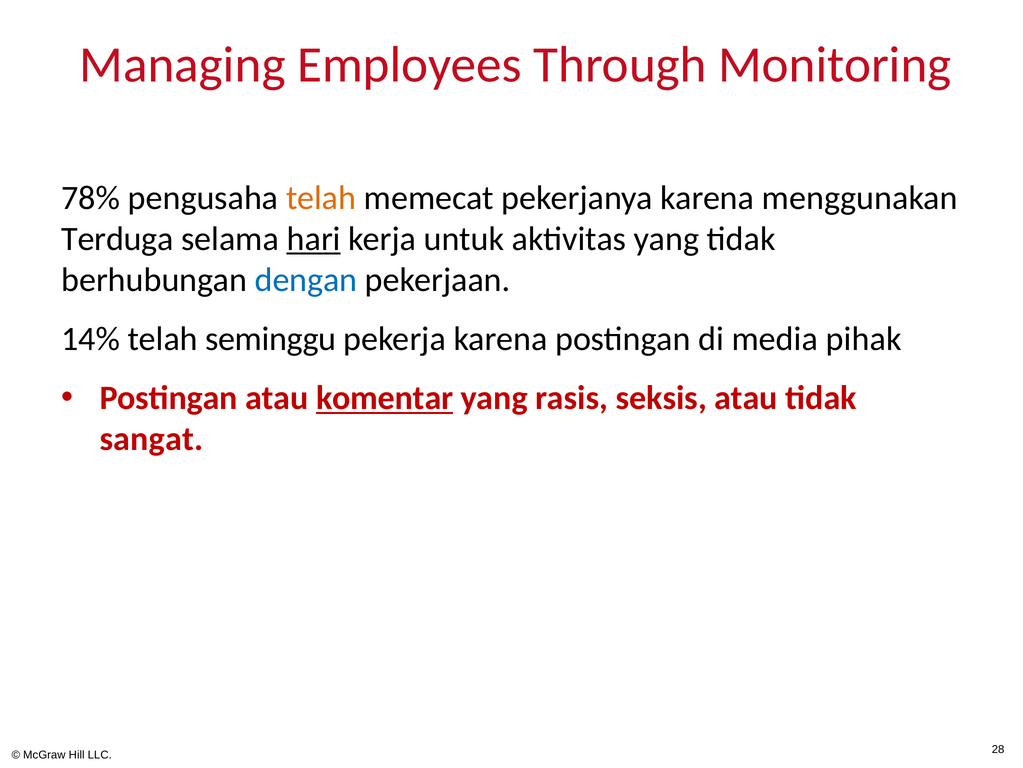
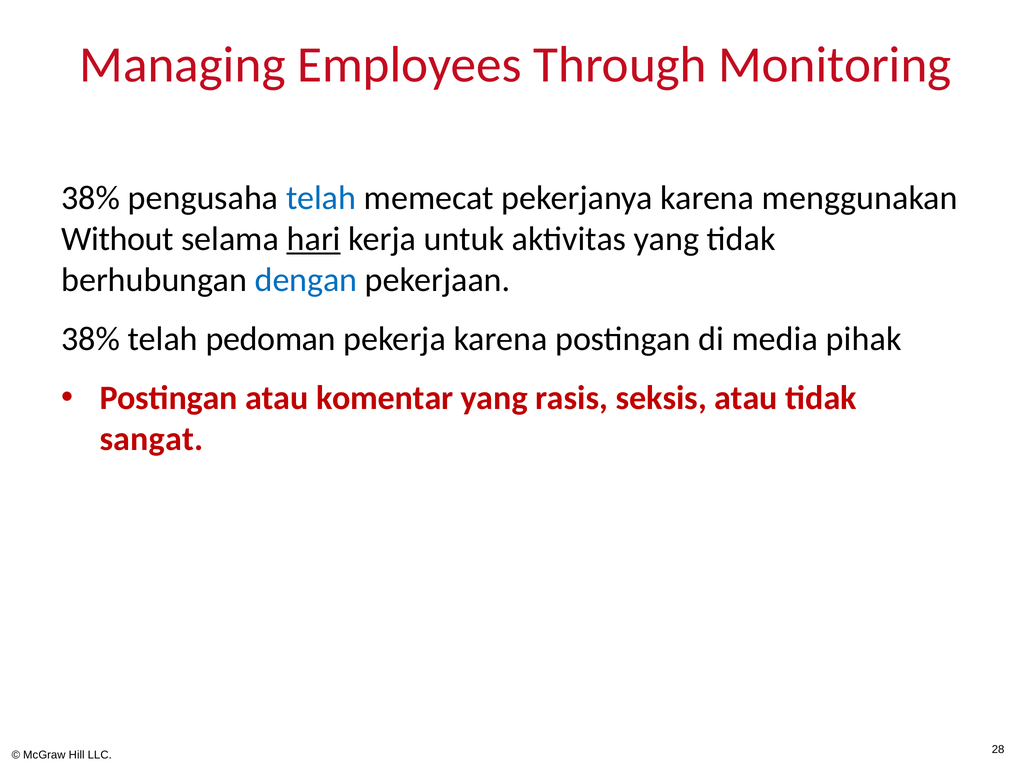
78%: 78% -> 38% (91, 198)
telah colour: orange -> blue (321, 198)
Terduga: Terduga -> Without (117, 239)
14%: 14% -> 38% (91, 339)
seminggu: seminggu -> pedoman (271, 339)
komentar underline: present -> none (385, 398)
